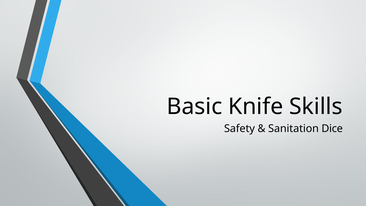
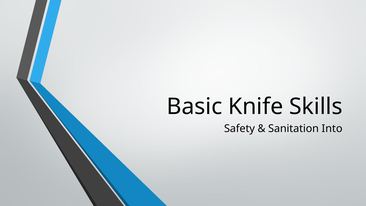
Dice: Dice -> Into (332, 128)
